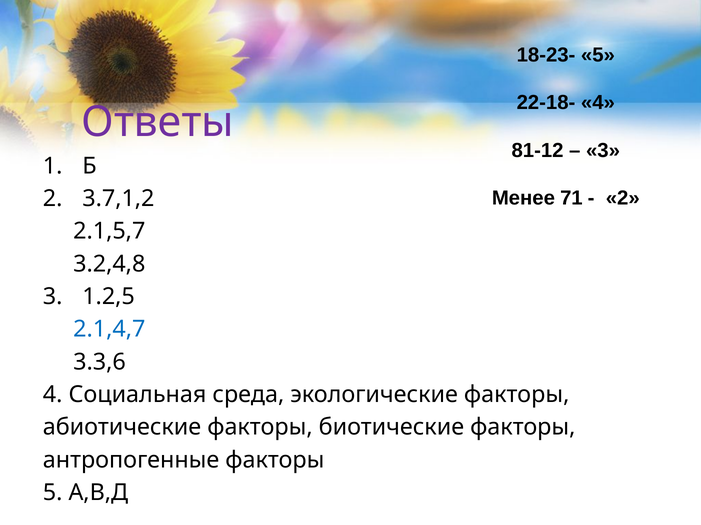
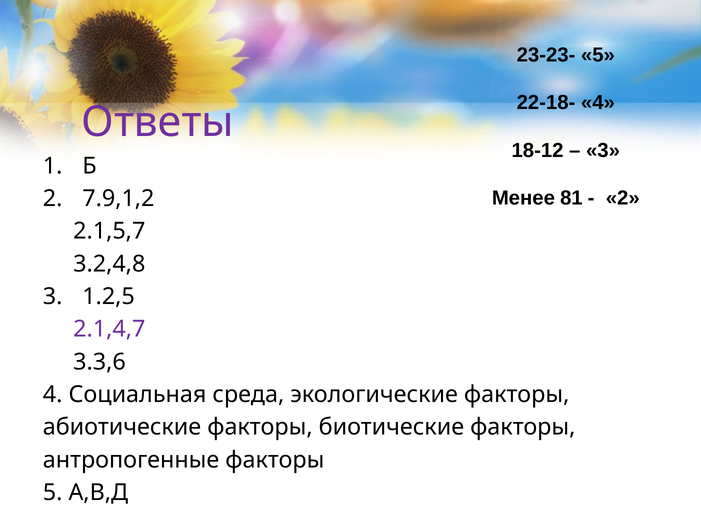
18-23-: 18-23- -> 23-23- (546, 55)
81-12: 81-12 -> 18-12 (538, 151)
71: 71 -> 81 (571, 199)
3.7,1,2: 3.7,1,2 -> 7.9,1,2 (118, 199)
2.1,4,7 colour: blue -> purple (109, 330)
